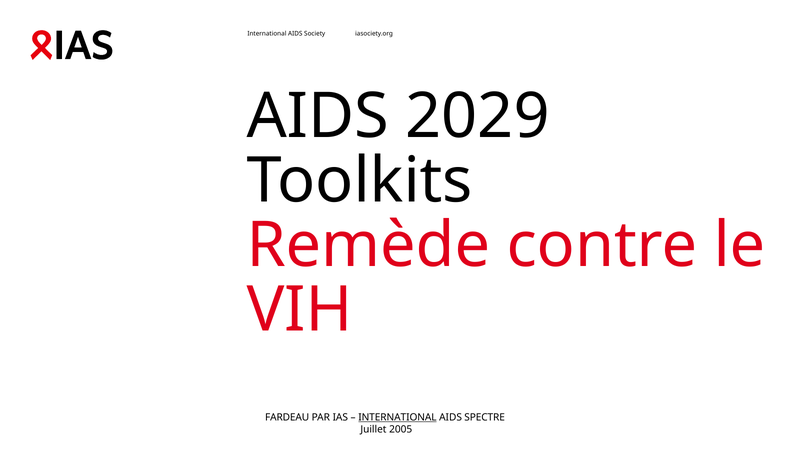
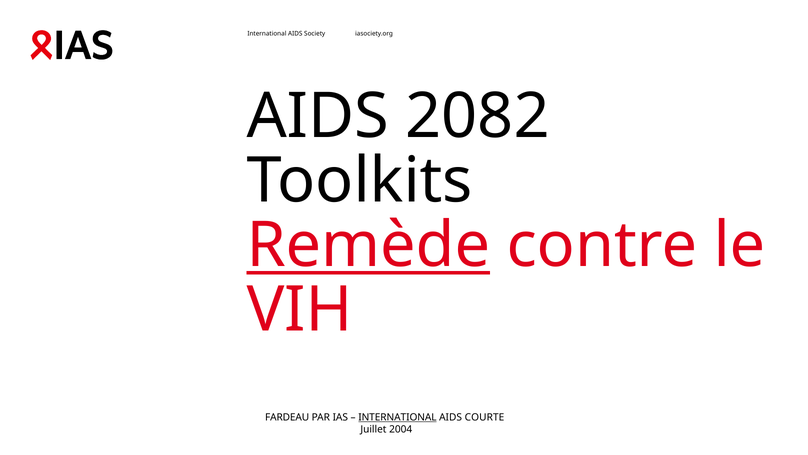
2029: 2029 -> 2082 (477, 116)
Remède underline: none -> present (368, 245)
SPECTRE: SPECTRE -> COURTE (485, 417)
2005: 2005 -> 2004 (401, 429)
